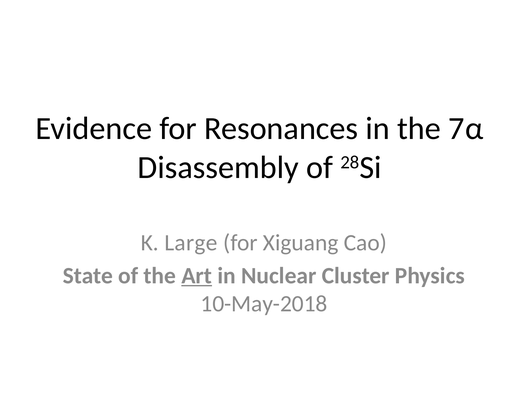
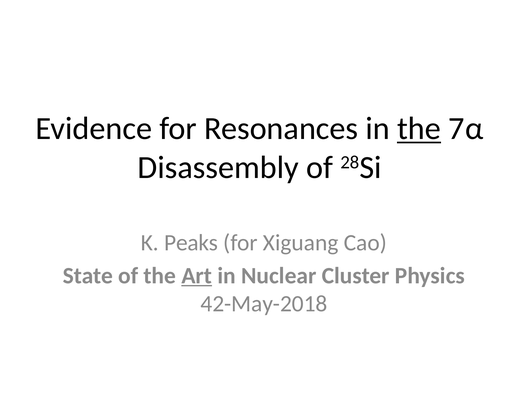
the underline: none -> present (419, 129)
Large: Large -> Peaks (191, 243)
10-May-2018: 10-May-2018 -> 42-May-2018 (264, 304)
